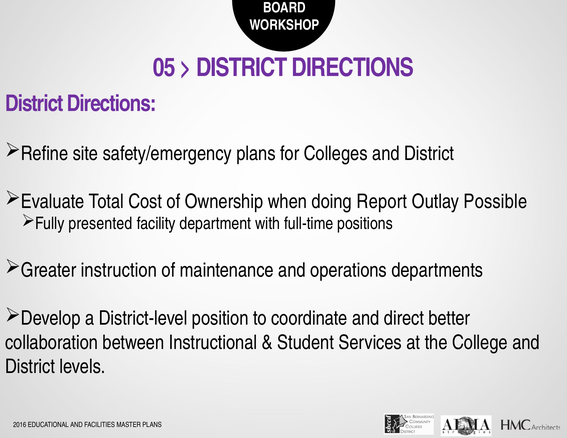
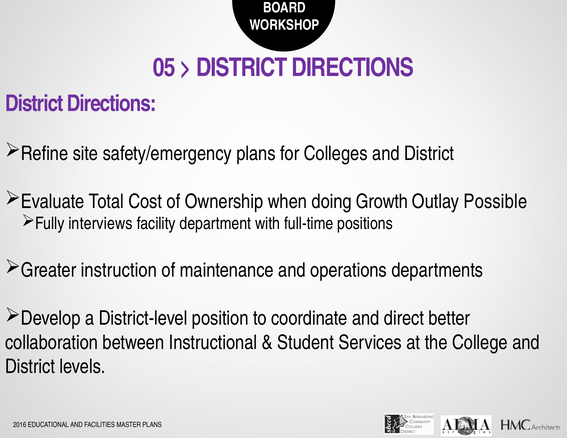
Report: Report -> Growth (382, 202)
presented: presented -> interviews (100, 224)
